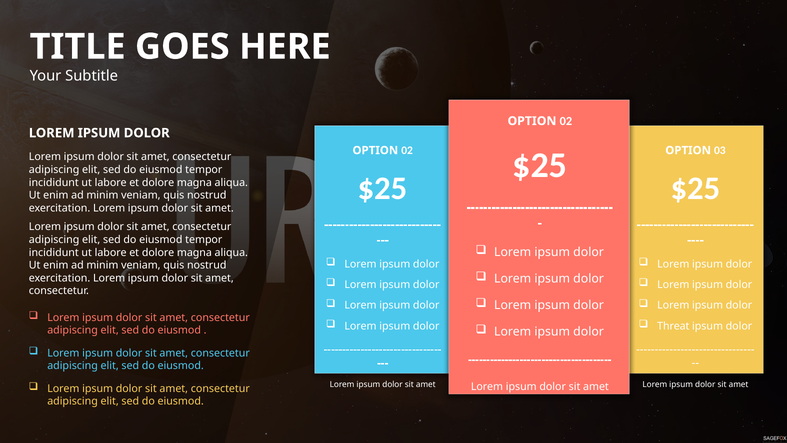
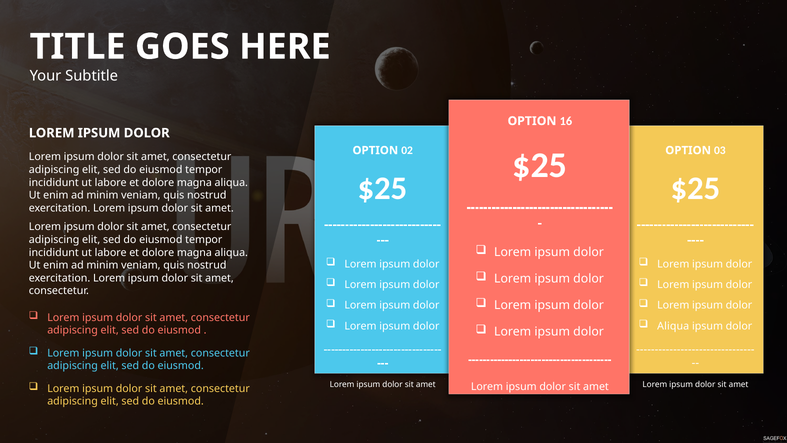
02: 02 -> 16 (566, 121)
Threat: Threat -> Aliqua (673, 326)
